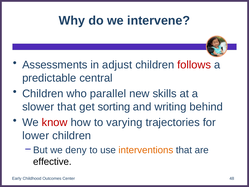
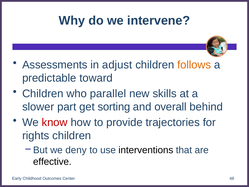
follows colour: red -> orange (194, 65)
central: central -> toward (96, 78)
slower that: that -> part (67, 107)
writing: writing -> overall (171, 107)
varying: varying -> provide (124, 122)
lower: lower -> rights (36, 136)
interventions colour: orange -> black (146, 150)
